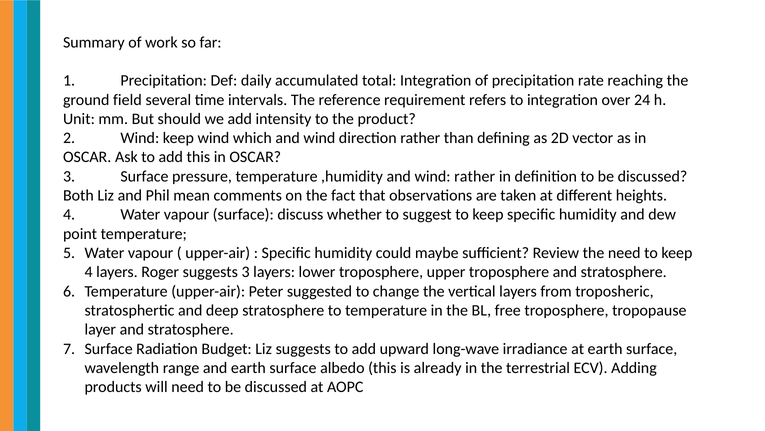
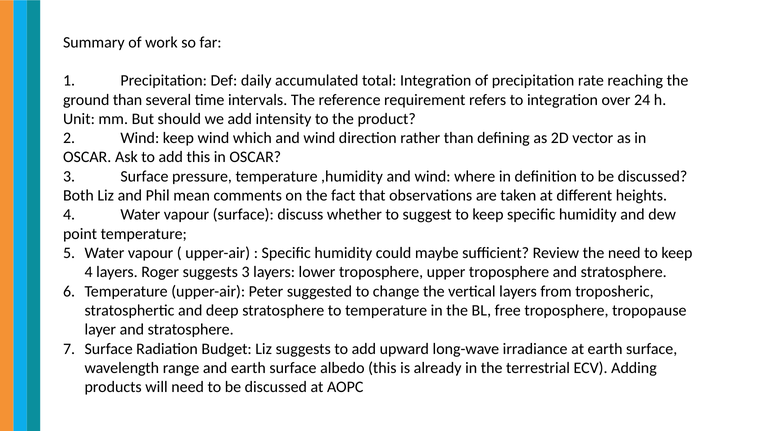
ground field: field -> than (128, 100)
wind rather: rather -> where (475, 176)
